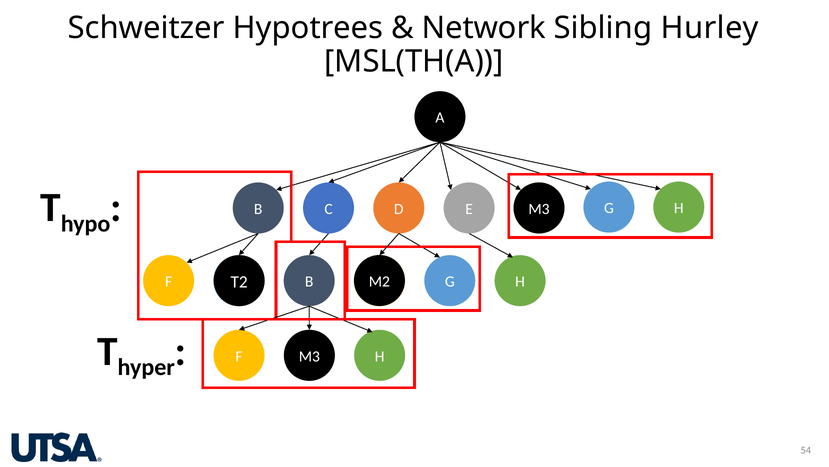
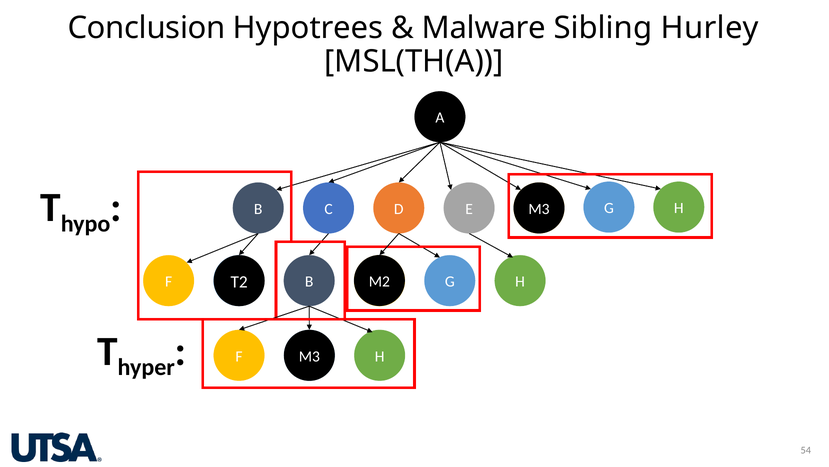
Schweitzer: Schweitzer -> Conclusion (146, 28)
Network: Network -> Malware (484, 28)
